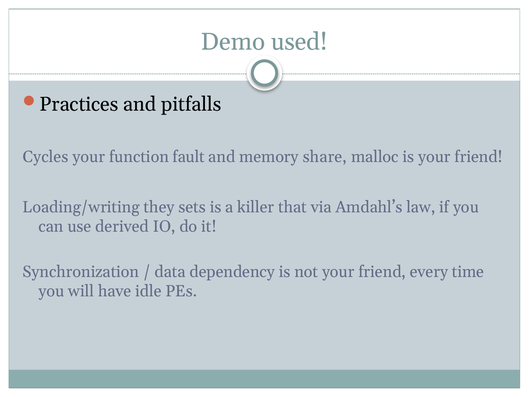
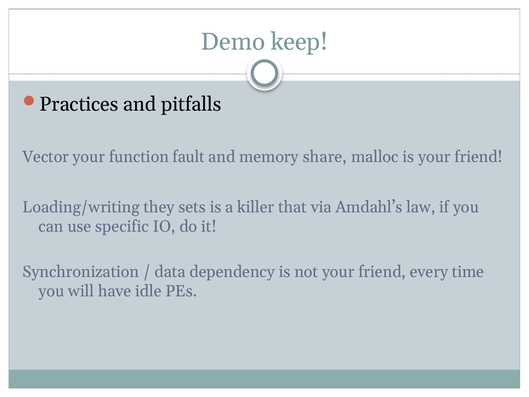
used: used -> keep (299, 42)
Cycles: Cycles -> Vector (46, 157)
derived: derived -> specific (122, 226)
